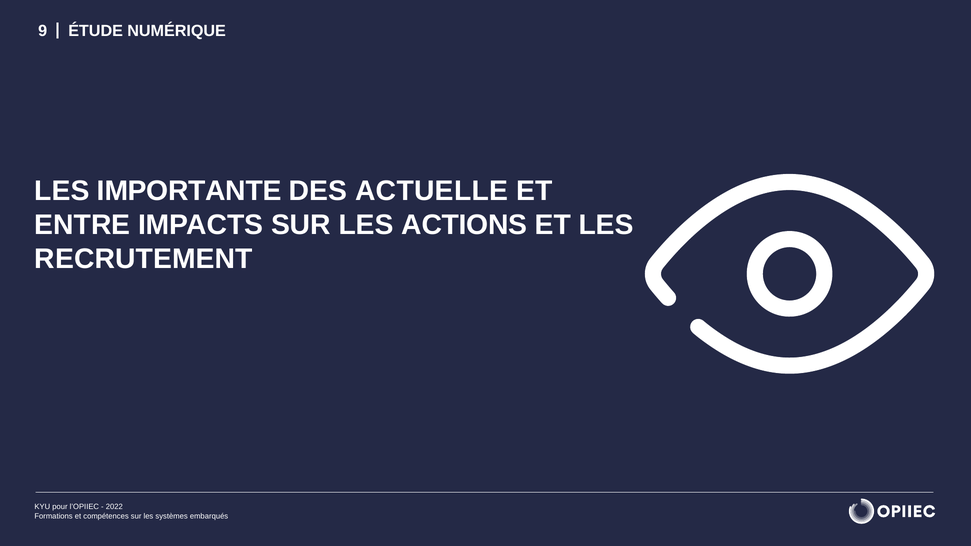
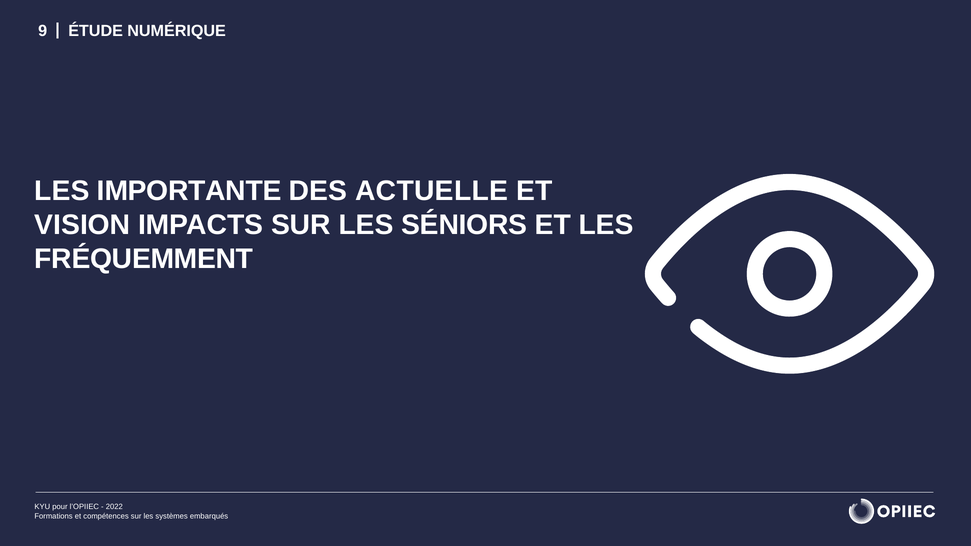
ENTRE: ENTRE -> VISION (82, 225)
ACTIONS: ACTIONS -> SÉNIORS (464, 225)
RECRUTEMENT: RECRUTEMENT -> FRÉQUEMMENT (144, 259)
